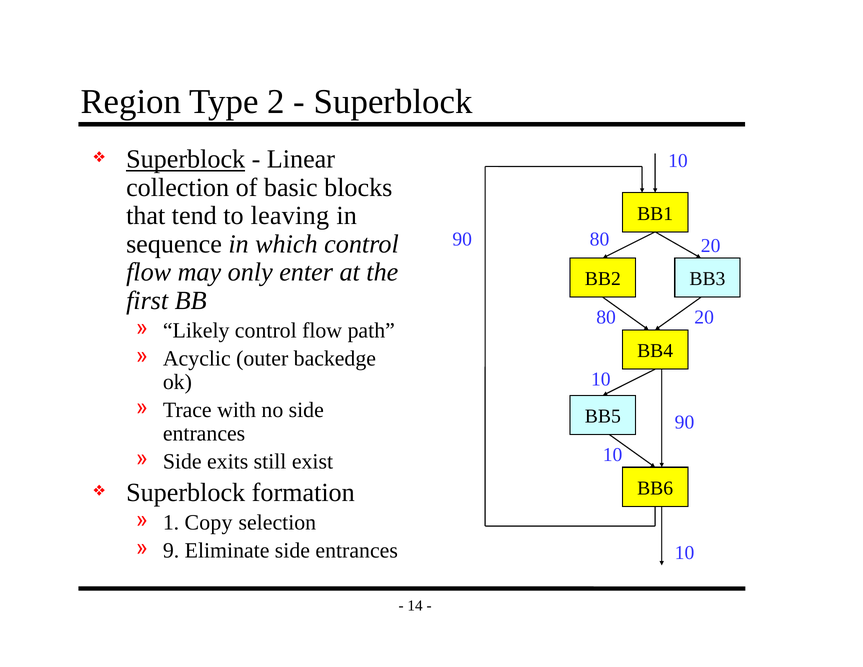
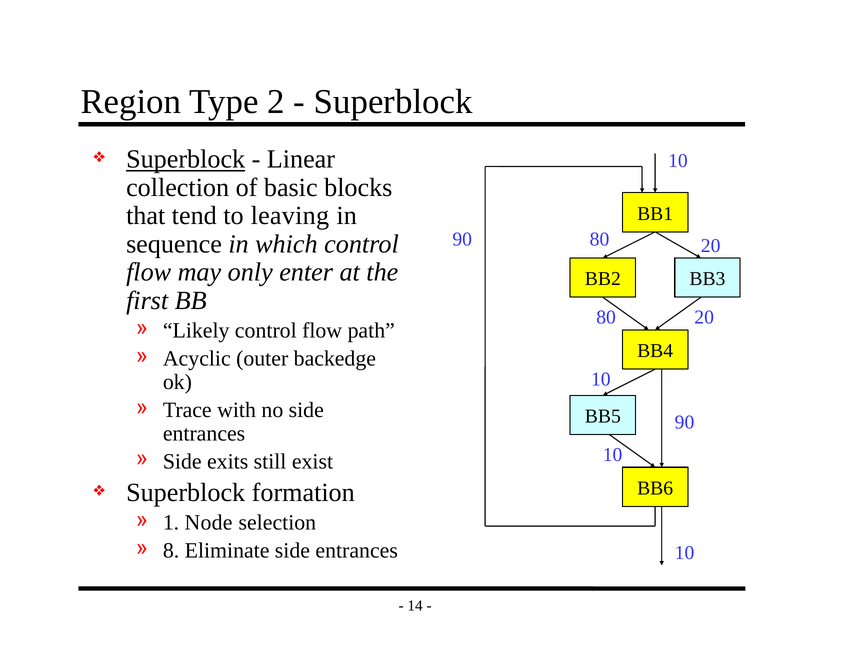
Copy: Copy -> Node (209, 523)
9: 9 -> 8 (171, 551)
